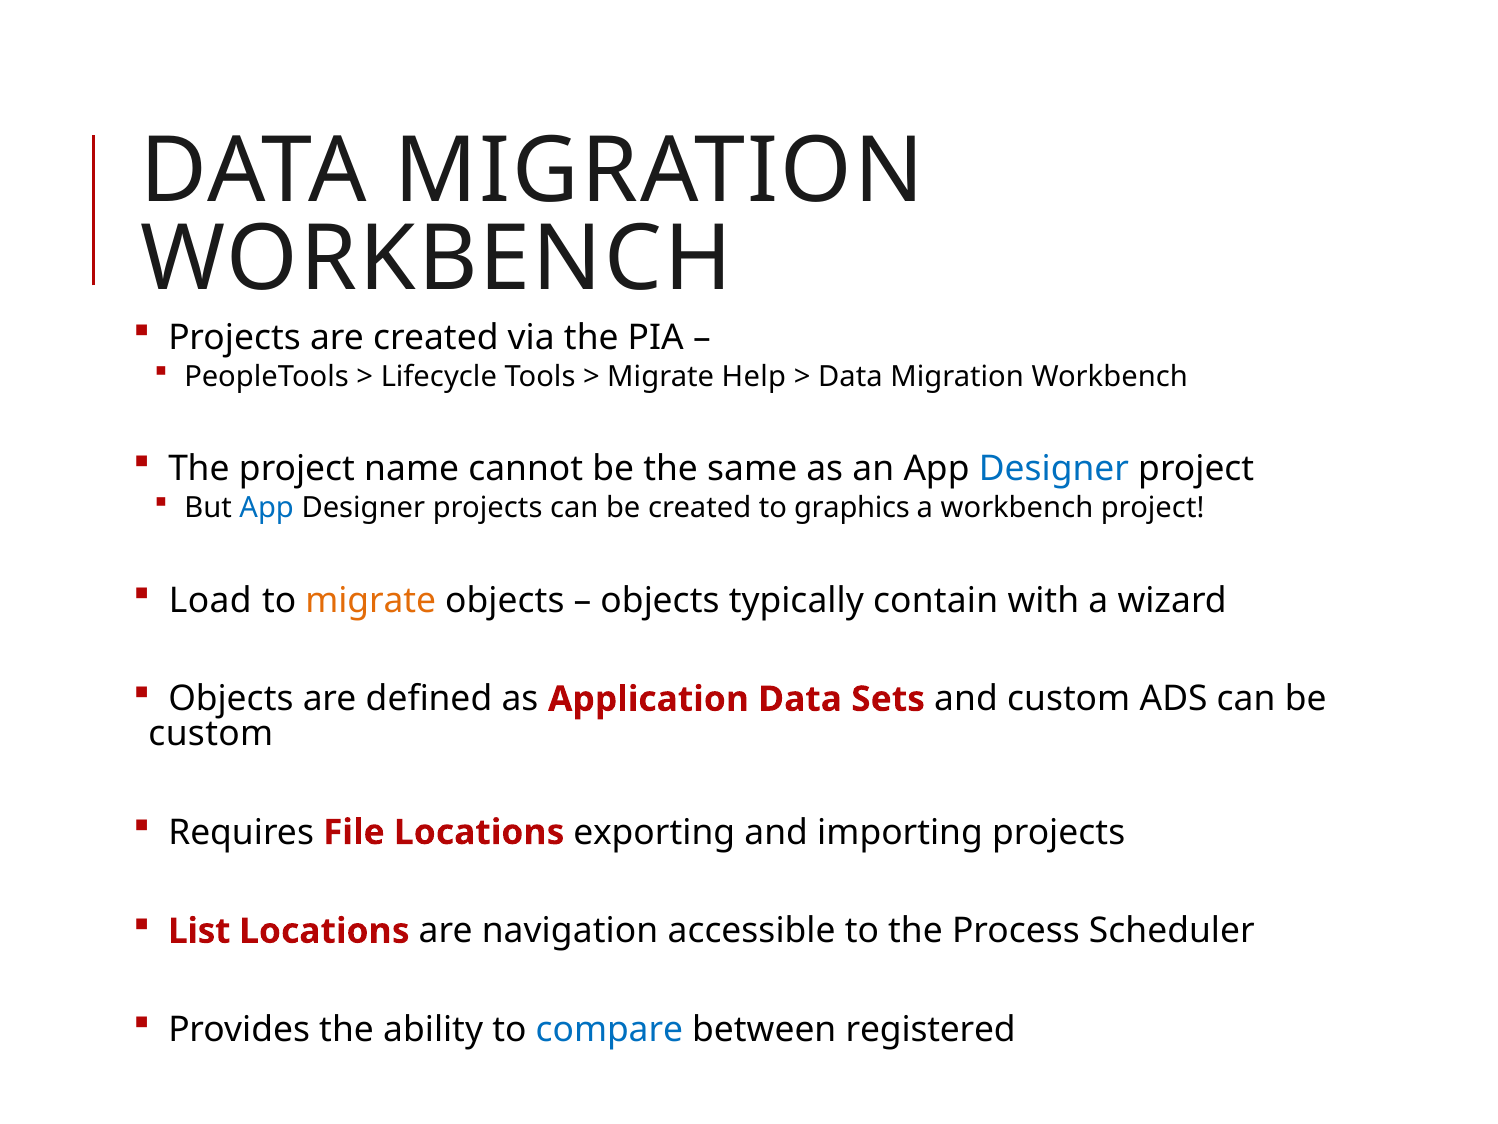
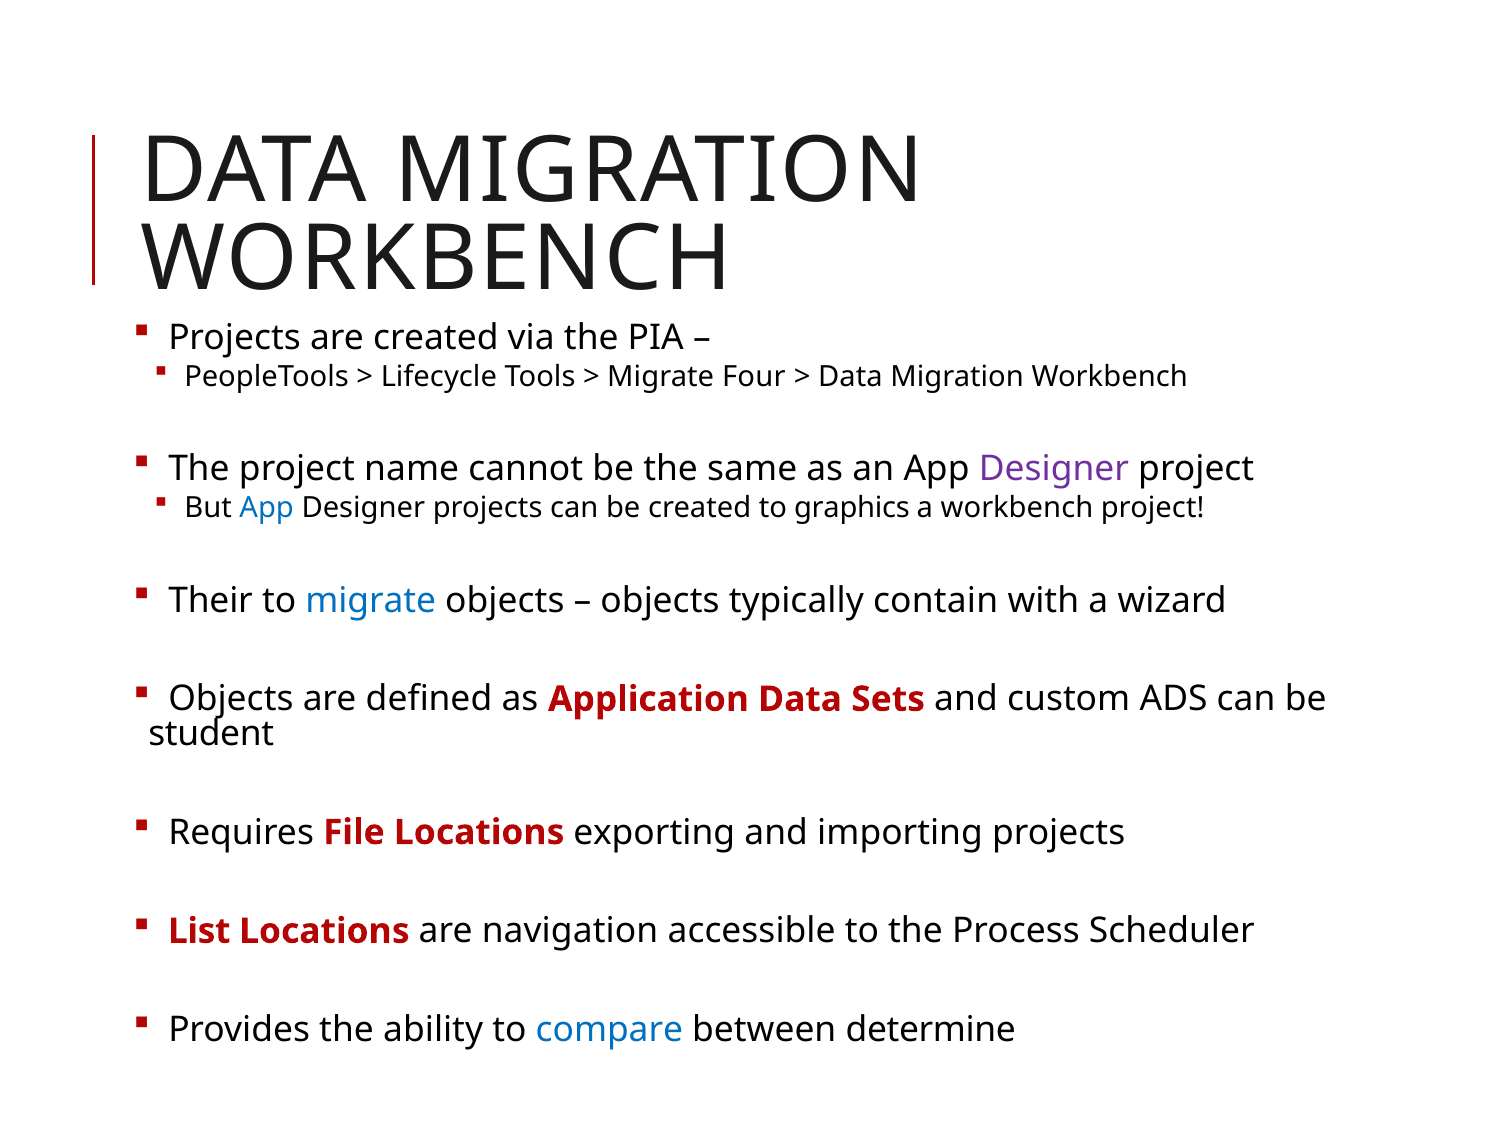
Help: Help -> Four (754, 376)
Designer colour: blue -> purple (1054, 469)
Load: Load -> Their (211, 600)
migrate colour: orange -> blue (371, 600)
custom: custom -> student (211, 733)
registered: registered -> determine (931, 1029)
